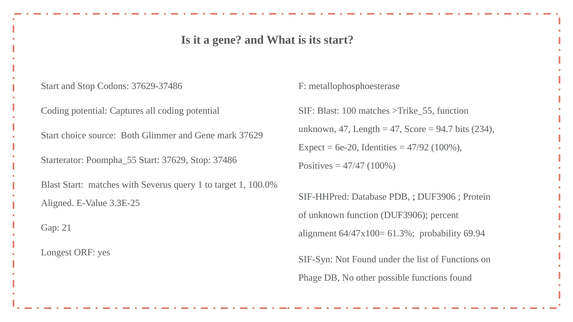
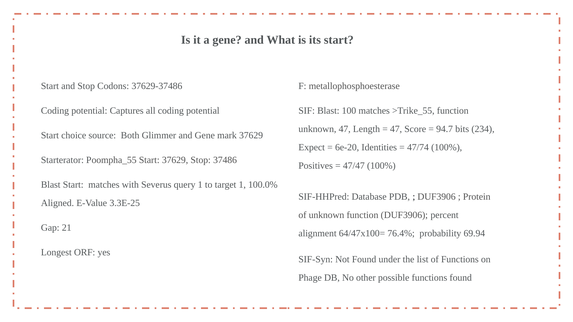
47/92: 47/92 -> 47/74 (418, 147)
61.3%: 61.3% -> 76.4% (401, 233)
